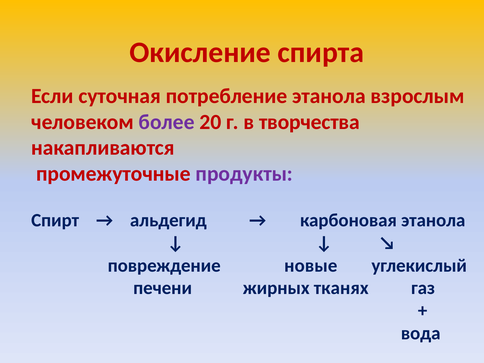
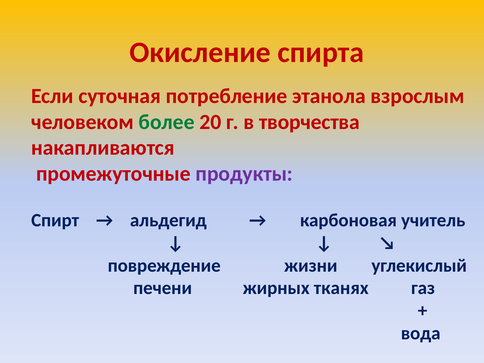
более colour: purple -> green (167, 122)
карбоновая этанола: этанола -> учитель (433, 220)
новые: новые -> жизни (311, 265)
